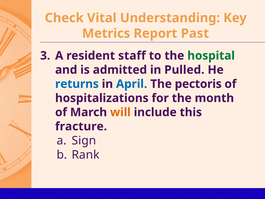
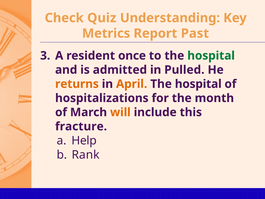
Vital: Vital -> Quiz (102, 18)
staff: staff -> once (132, 56)
returns colour: blue -> orange (77, 84)
April colour: blue -> orange (132, 84)
pectoris: pectoris -> hospital (198, 84)
Sign: Sign -> Help (84, 140)
